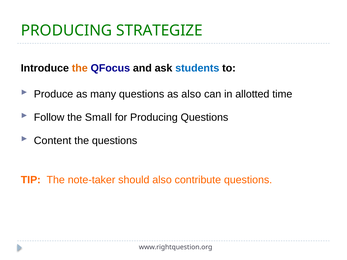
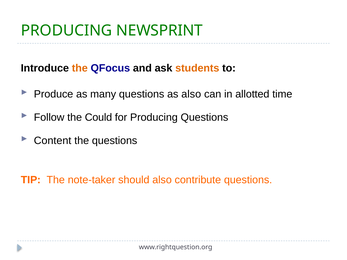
STRATEGIZE: STRATEGIZE -> NEWSPRINT (160, 31)
students colour: blue -> orange (197, 68)
Small: Small -> Could (98, 118)
